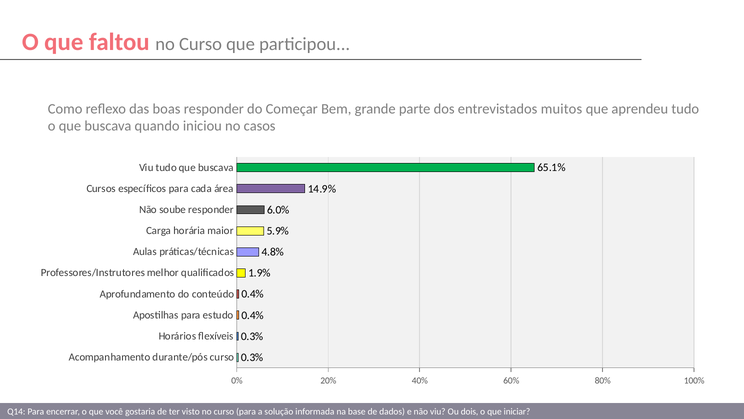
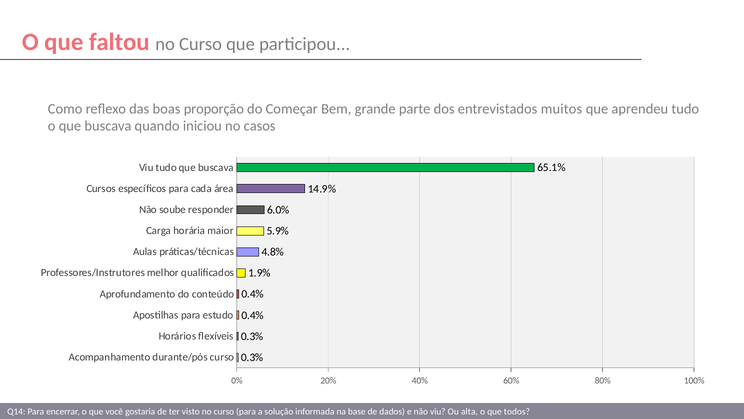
boas responder: responder -> proporção (214, 109)
dois: dois -> alta (469, 411)
iniciar: iniciar -> todos (517, 411)
